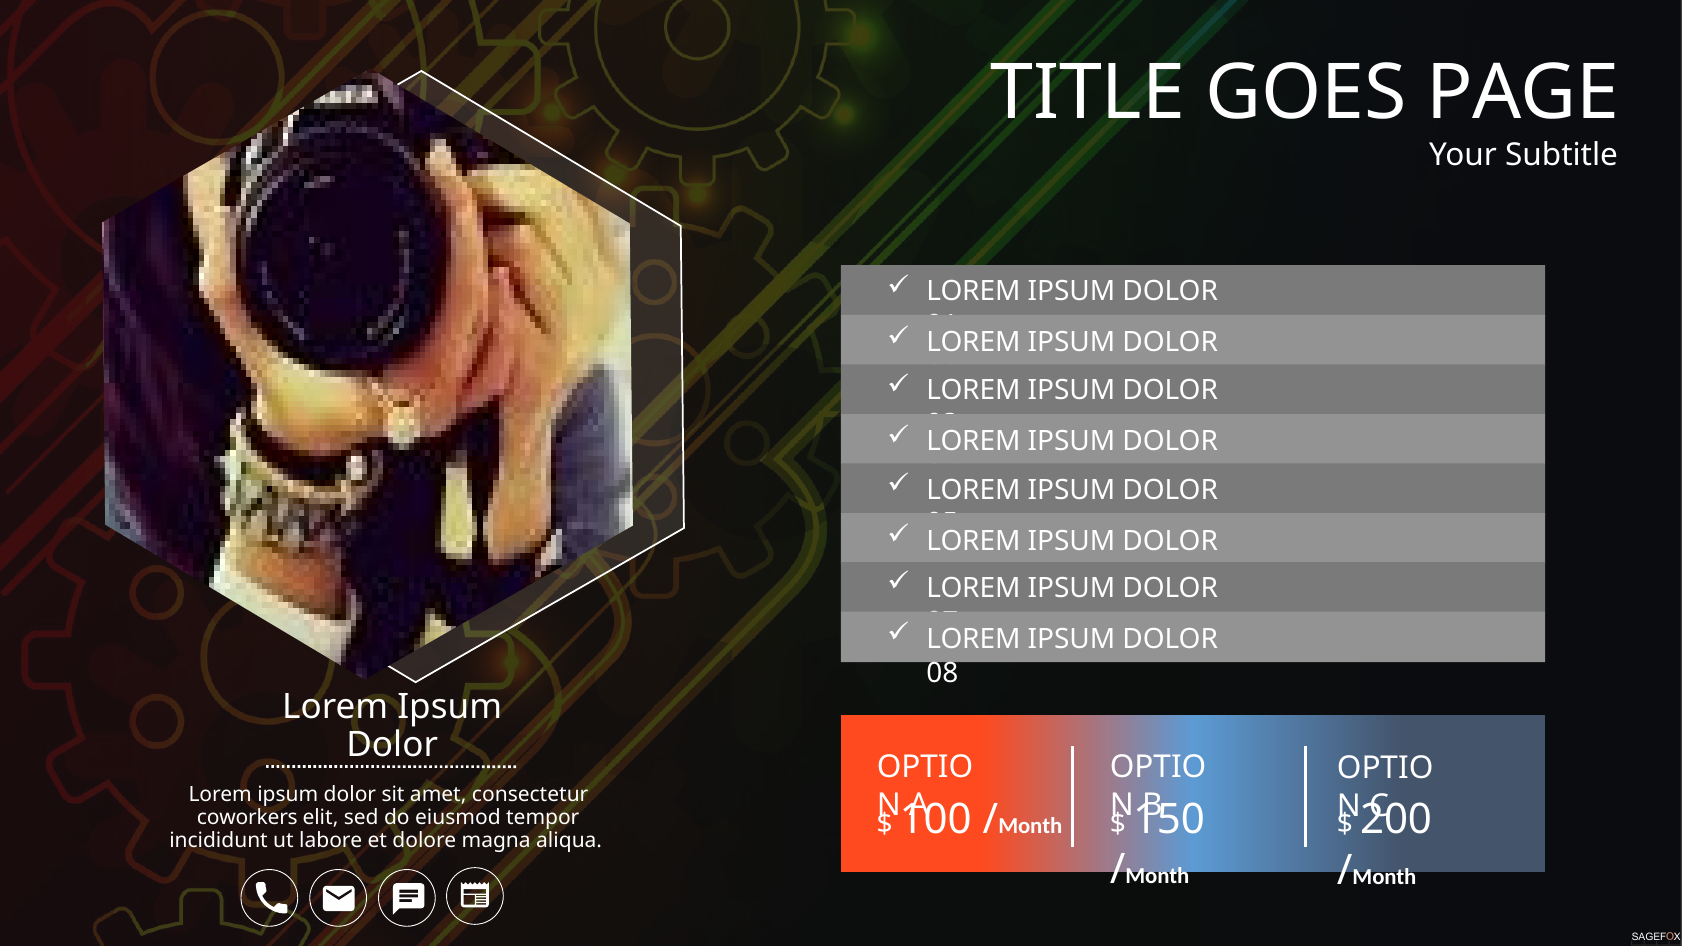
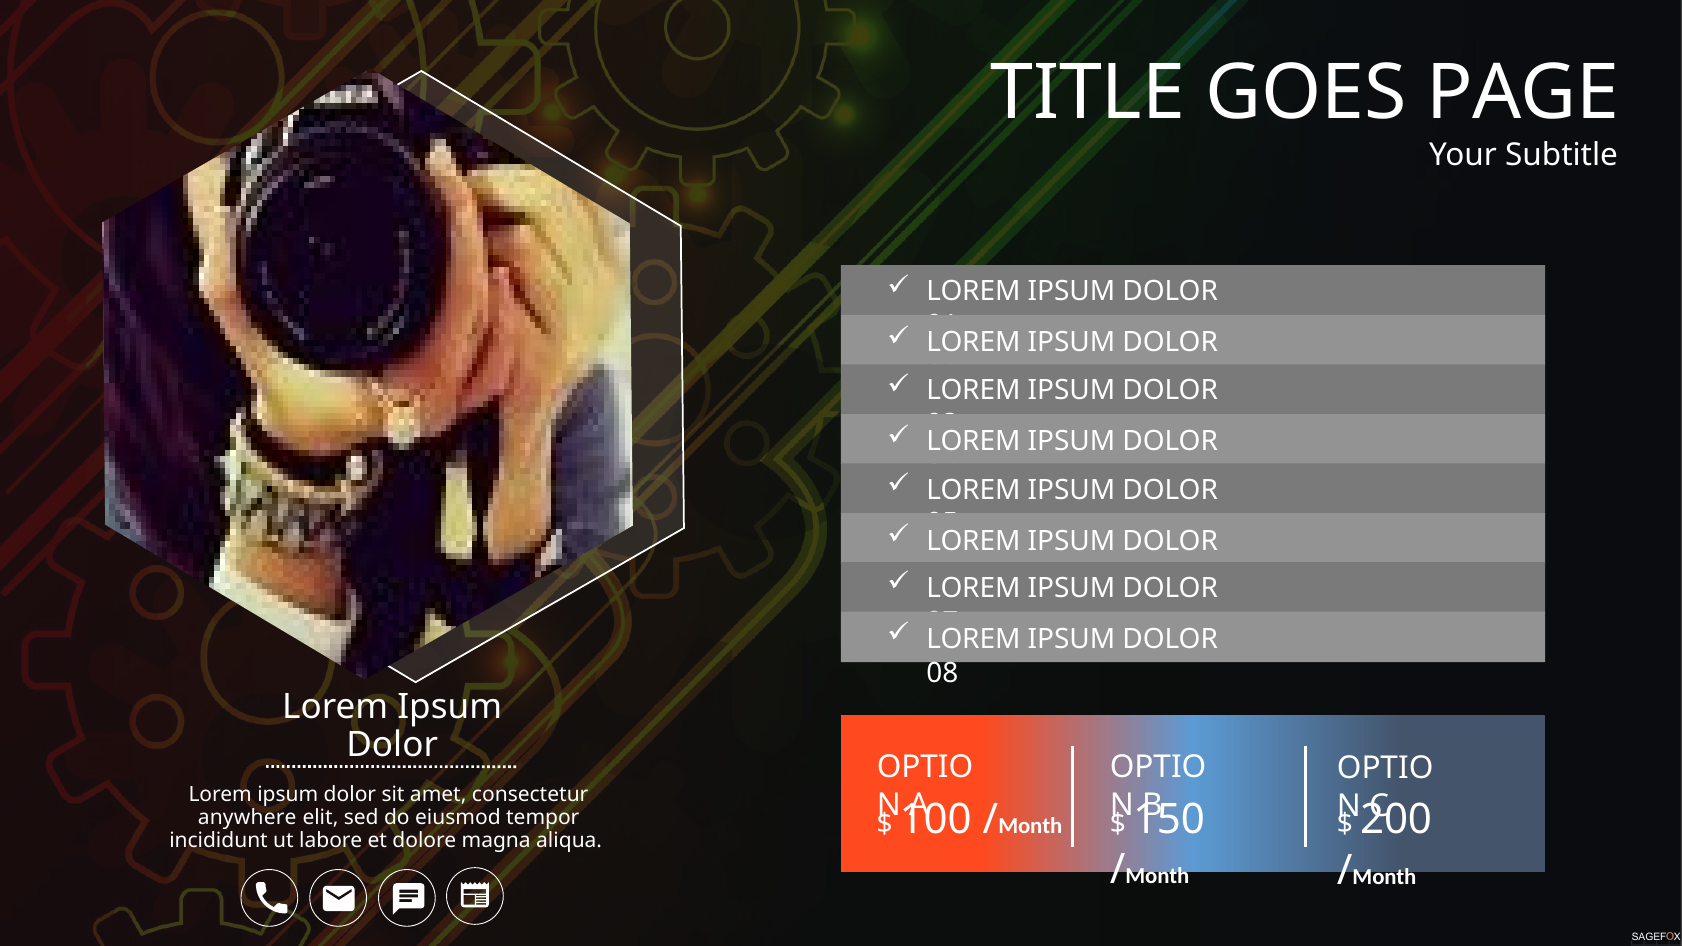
coworkers: coworkers -> anywhere (247, 818)
